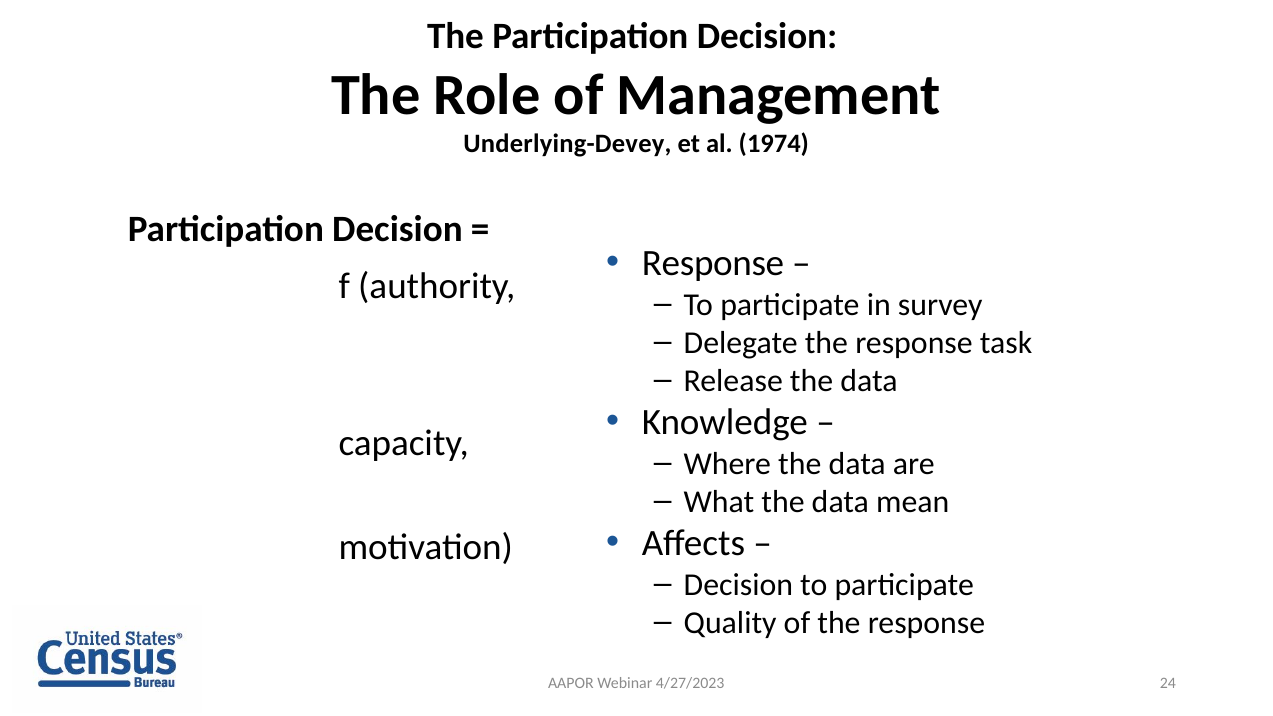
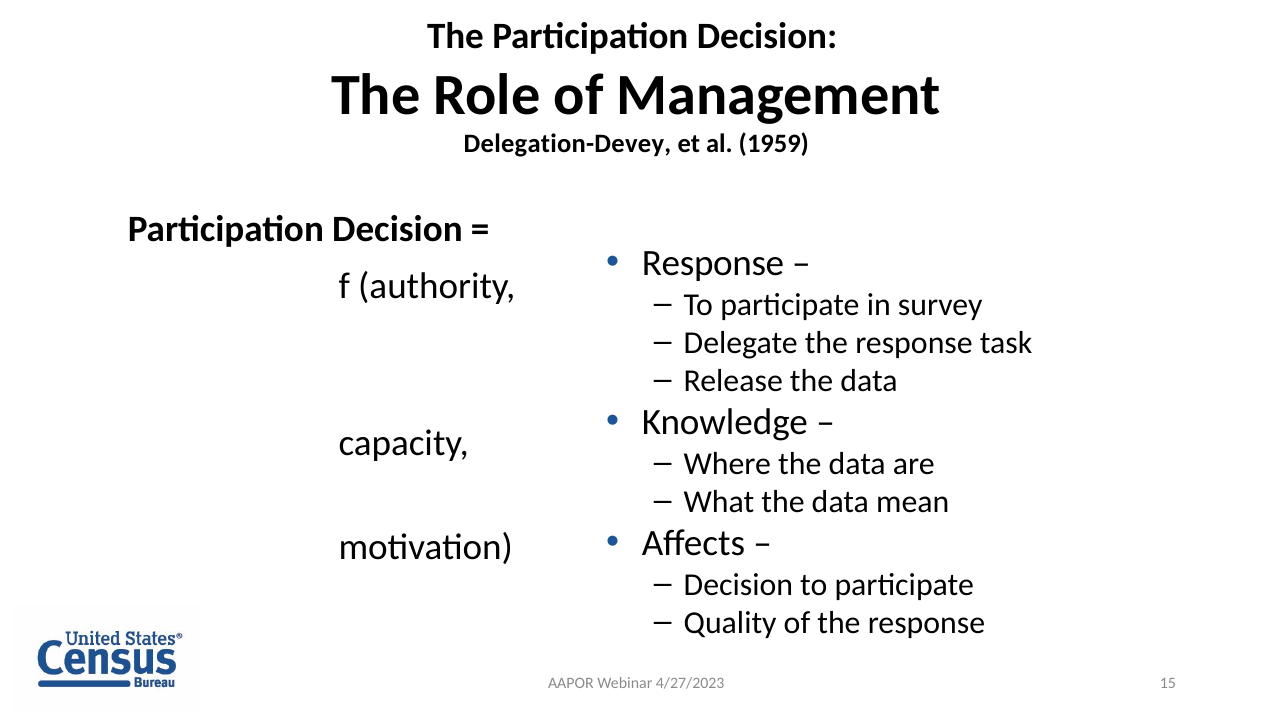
Underlying-Devey: Underlying-Devey -> Delegation-Devey (567, 144)
1974: 1974 -> 1959 (774, 144)
24: 24 -> 15 (1168, 684)
